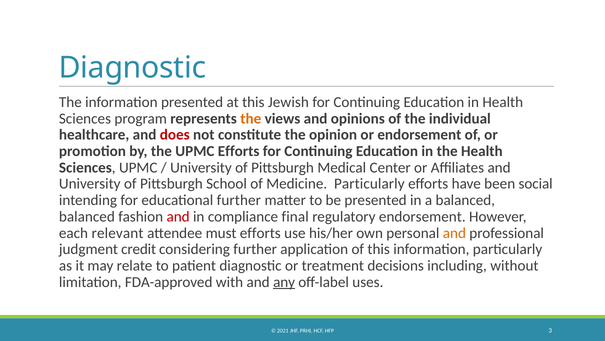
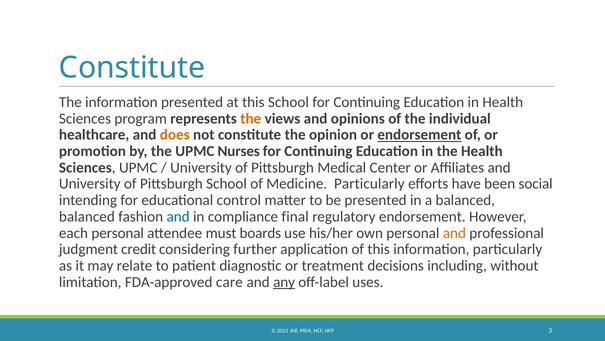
Diagnostic: Diagnostic -> Constitute (132, 68)
this Jewish: Jewish -> School (288, 102)
does colour: red -> orange (175, 135)
endorsement underline: none -> present (419, 135)
UPMC Efforts: Efforts -> Nurses (239, 151)
educational further: further -> control (239, 200)
and colour: red -> blue (178, 216)
each relevant: relevant -> personal (118, 233)
must efforts: efforts -> boards (260, 233)
with: with -> care (229, 282)
